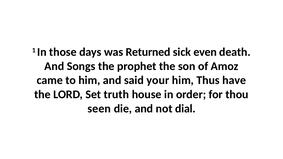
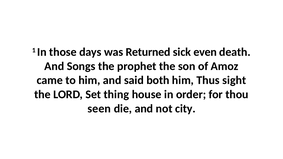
your: your -> both (158, 80)
have: have -> sight (234, 80)
truth: truth -> thing (116, 95)
dial: dial -> city (185, 109)
